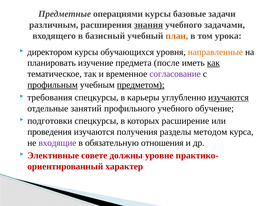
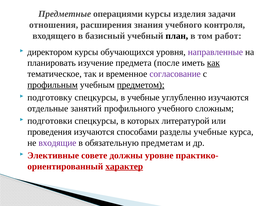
базовые: базовые -> изделия (190, 14)
различным: различным -> отношения (54, 25)
знания underline: present -> none (148, 25)
задачами: задачами -> контроля (225, 25)
план colour: orange -> black (177, 36)
урока: урока -> работ (228, 36)
направленные colour: orange -> purple (215, 52)
требования: требования -> подготовку (50, 97)
в карьеры: карьеры -> учебные (143, 97)
изучаются underline: present -> none (228, 97)
обучение: обучение -> сложным (214, 108)
расширение: расширение -> литературой (185, 121)
получения: получения -> способами (137, 132)
разделы методом: методом -> учебные (210, 132)
отношения: отношения -> предметам (162, 143)
характер underline: none -> present (124, 166)
